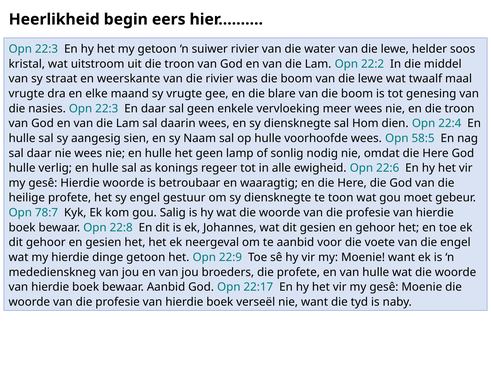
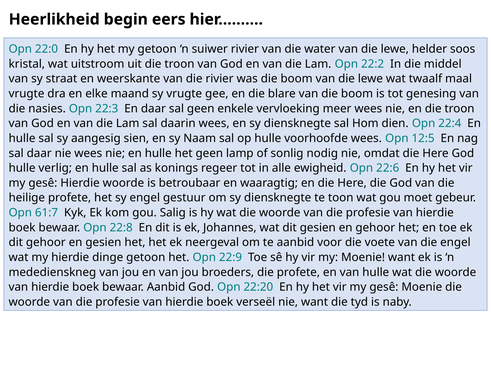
22:3: 22:3 -> 22:0 (47, 49)
58:5: 58:5 -> 12:5 (423, 138)
78:7: 78:7 -> 61:7 (47, 213)
22:17: 22:17 -> 22:20 (258, 287)
